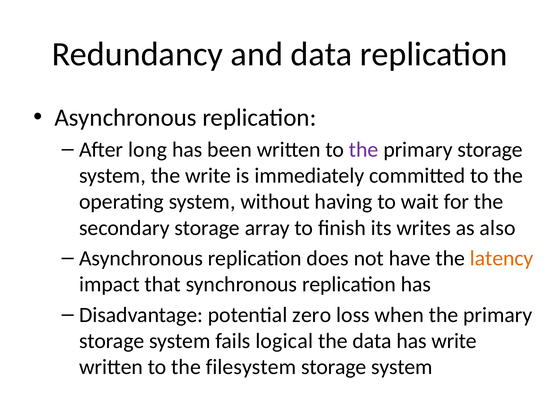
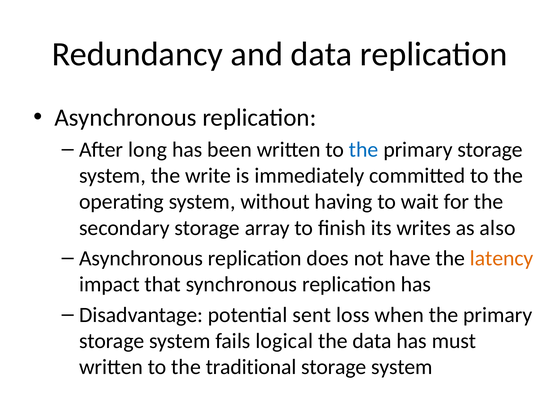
the colour: purple -> blue (364, 150)
zero: zero -> sent (312, 315)
has write: write -> must (454, 341)
filesystem: filesystem -> traditional (251, 367)
